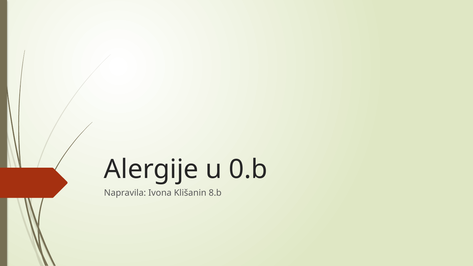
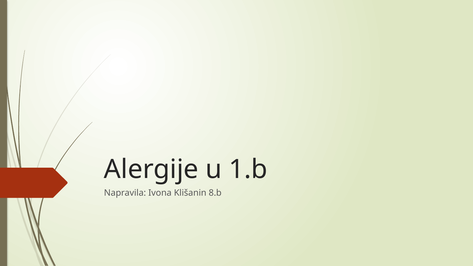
0.b: 0.b -> 1.b (248, 169)
